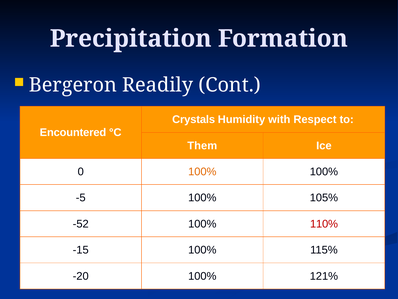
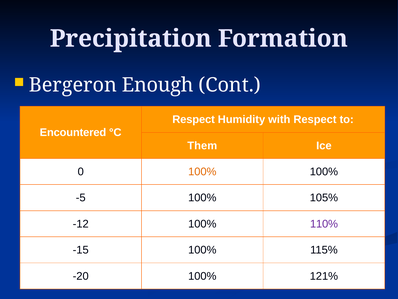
Readily: Readily -> Enough (158, 85)
Crystals: Crystals -> Respect (194, 119)
-52: -52 -> -12 (81, 224)
110% colour: red -> purple (324, 224)
